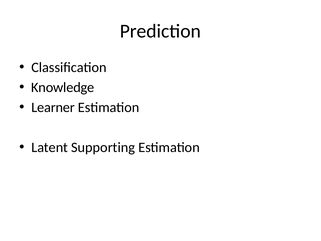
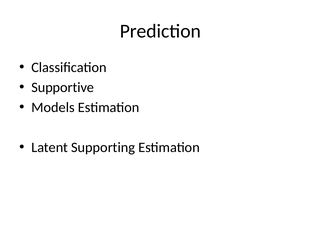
Knowledge: Knowledge -> Supportive (63, 87)
Learner: Learner -> Models (53, 107)
